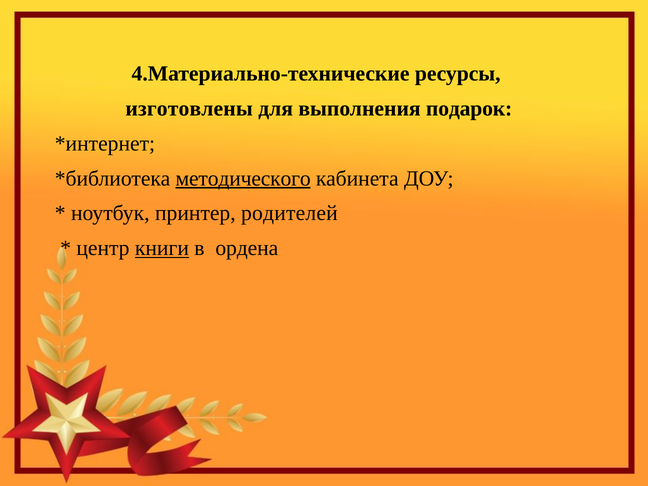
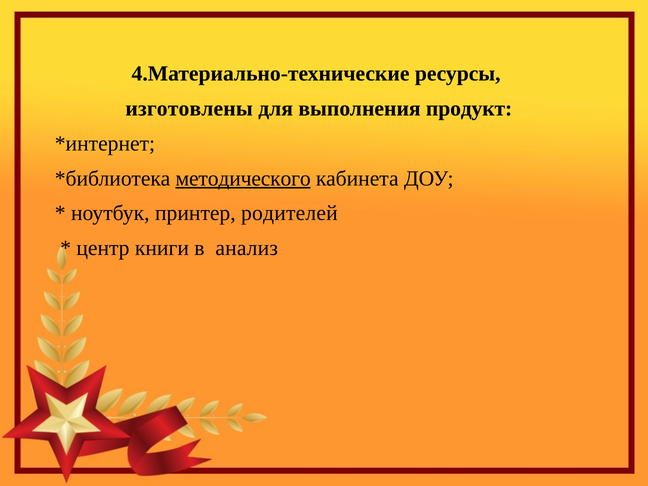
подарок: подарок -> продукт (469, 109)
книги underline: present -> none (162, 248)
ордена: ордена -> анализ (247, 248)
